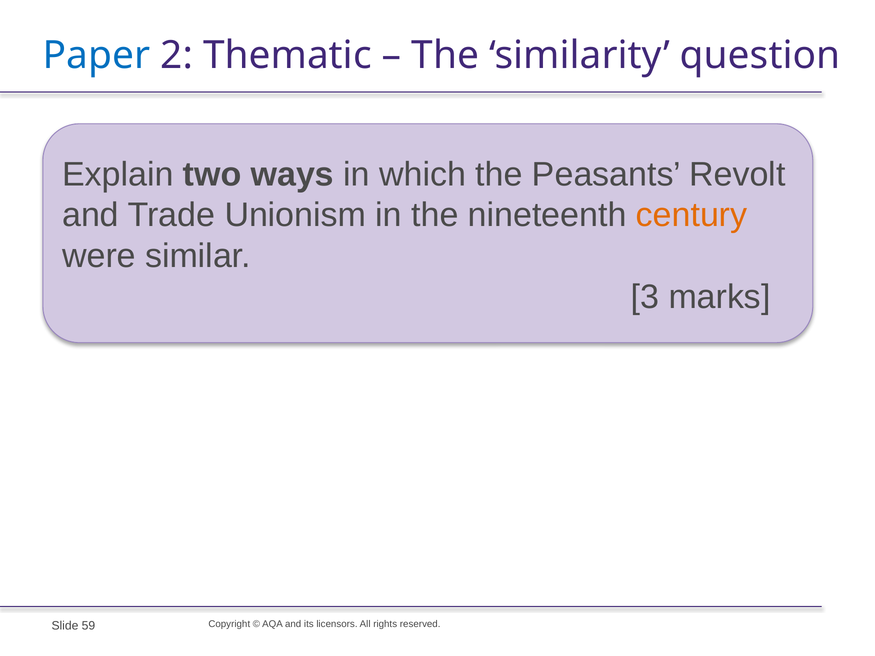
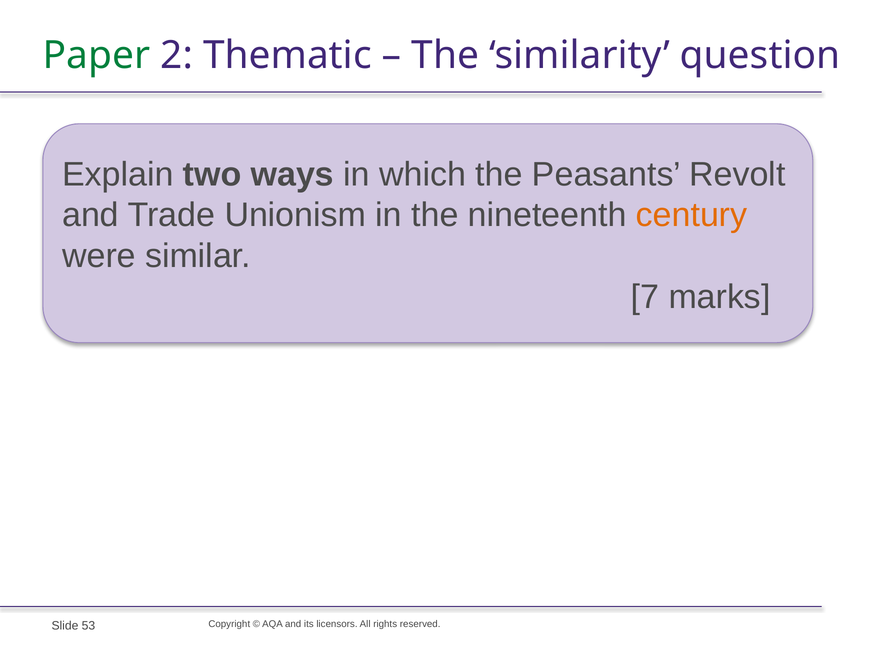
Paper colour: blue -> green (97, 56)
3: 3 -> 7 (645, 297)
59: 59 -> 53 (88, 626)
